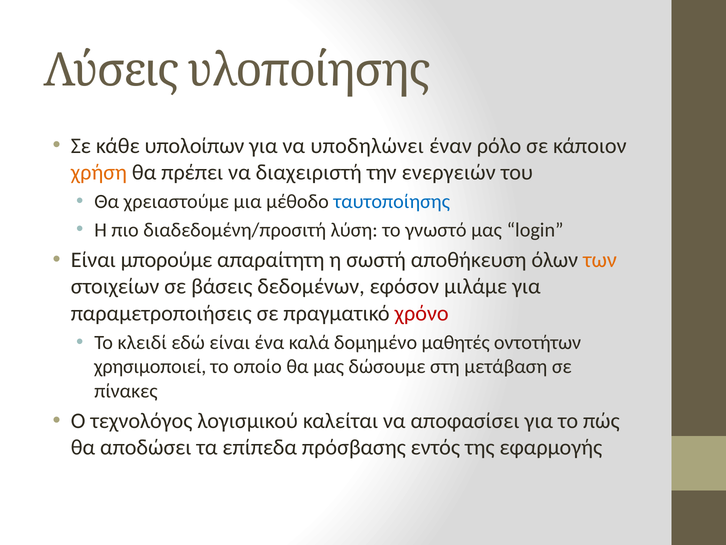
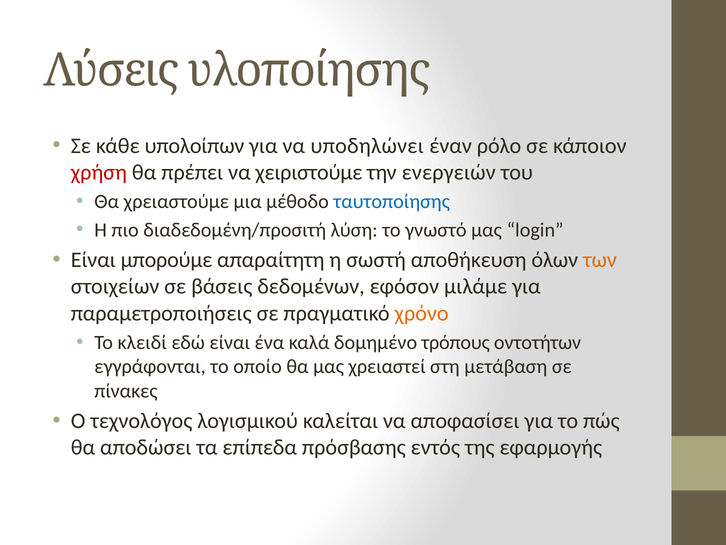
χρήση colour: orange -> red (99, 172)
διαχειριστή: διαχειριστή -> χειριστούμε (309, 172)
χρόνο colour: red -> orange (422, 313)
μαθητές: μαθητές -> τρόπους (456, 342)
χρησιμοποιεί: χρησιμοποιεί -> εγγράφονται (150, 366)
δώσουμε: δώσουμε -> χρειαστεί (387, 366)
